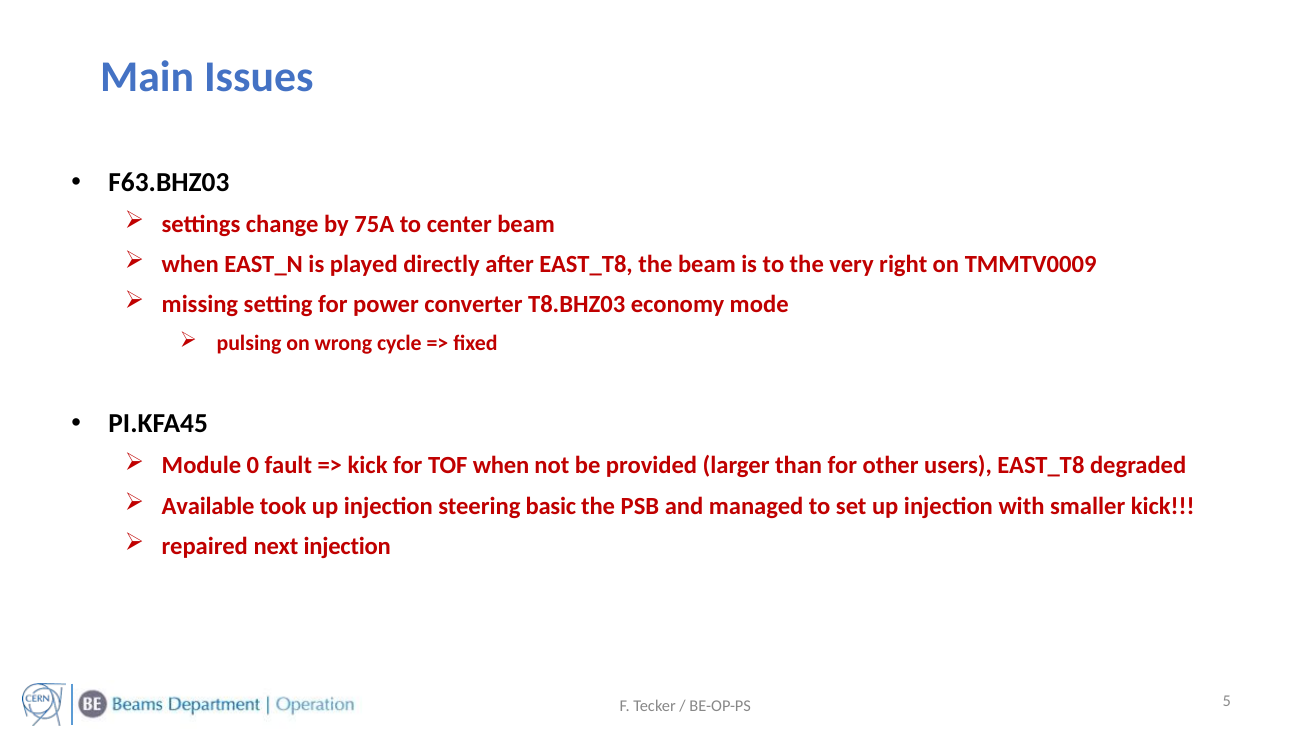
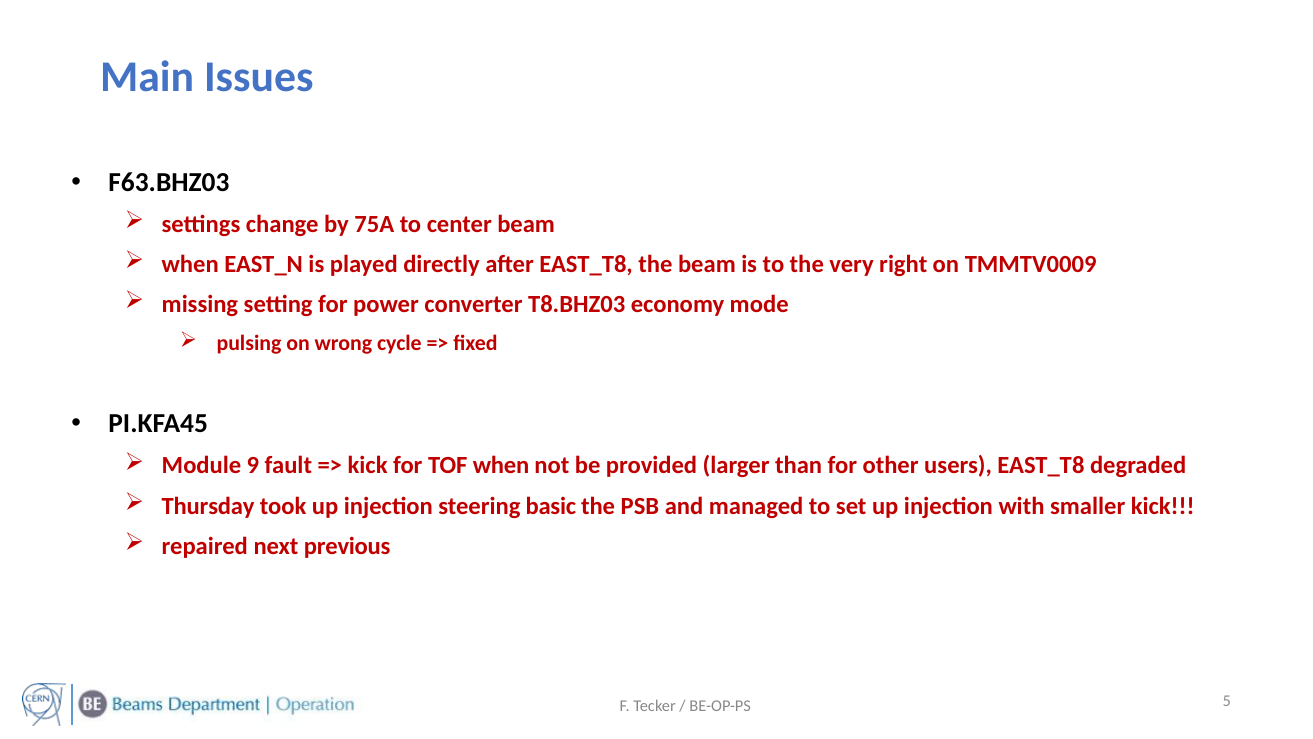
0: 0 -> 9 (253, 465)
Available: Available -> Thursday (208, 506)
next injection: injection -> previous (347, 546)
